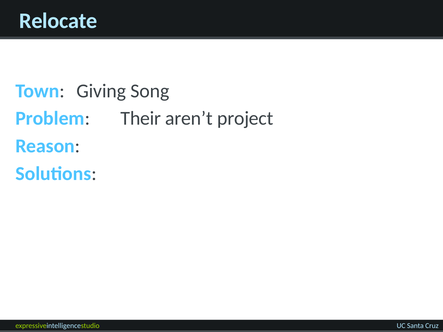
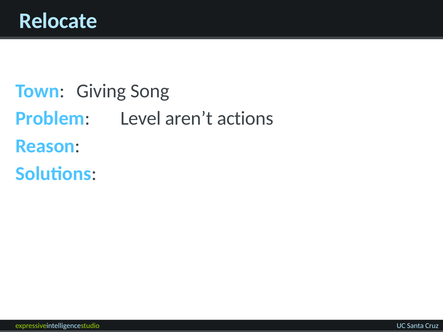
Their: Their -> Level (141, 119)
project: project -> actions (245, 119)
